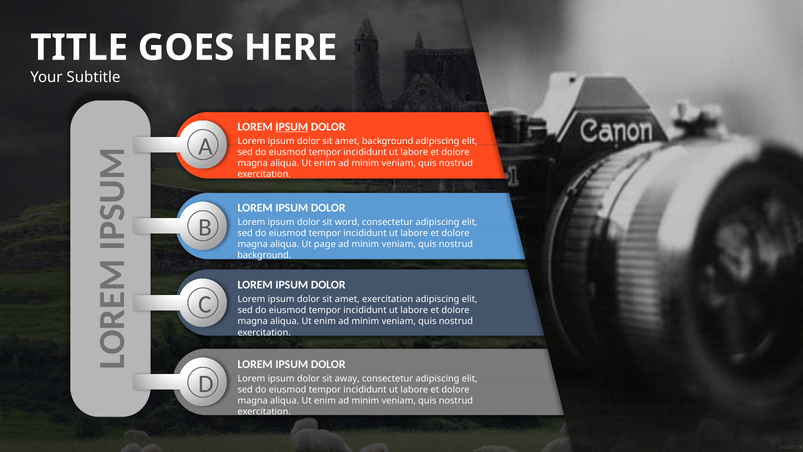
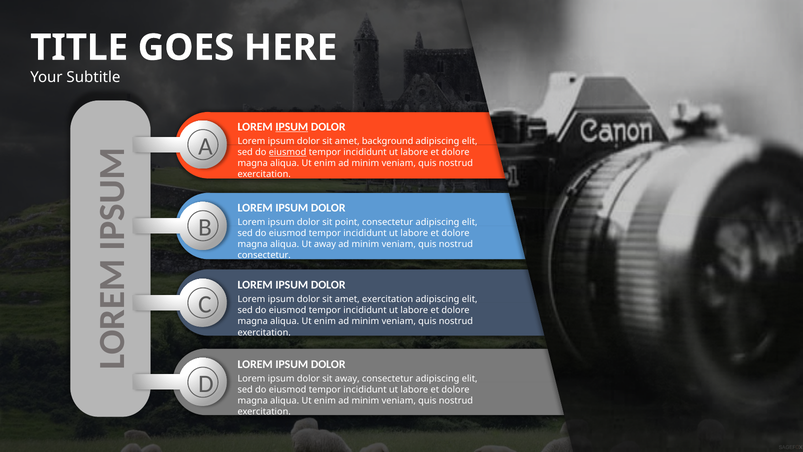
eiusmod underline: none -> present (288, 152)
word: word -> point (347, 222)
Ut page: page -> away (325, 244)
background: background -> consectetur (264, 255)
